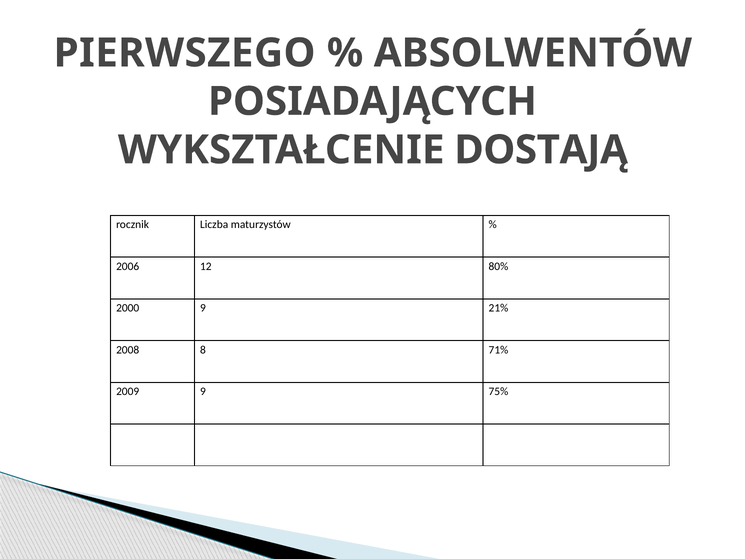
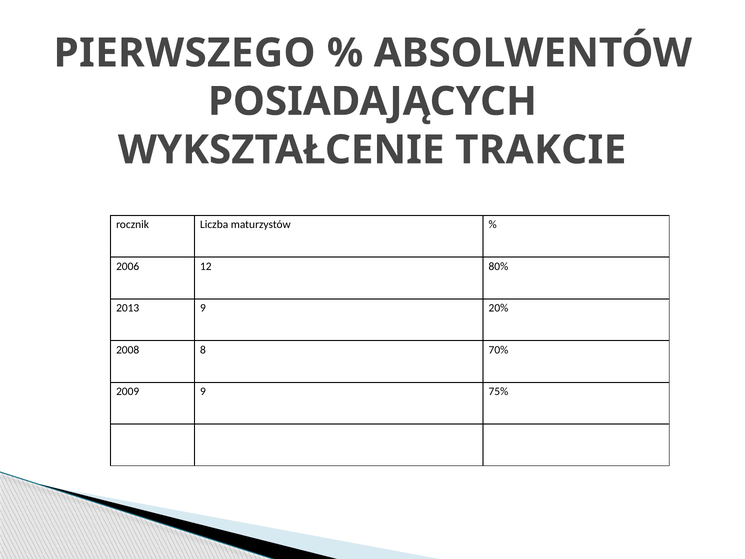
DOSTAJĄ: DOSTAJĄ -> TRAKCIE (541, 150)
2000: 2000 -> 2013 (128, 308)
21%: 21% -> 20% (498, 308)
71%: 71% -> 70% (498, 350)
